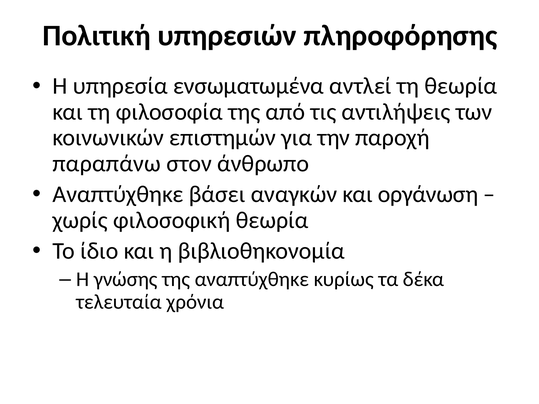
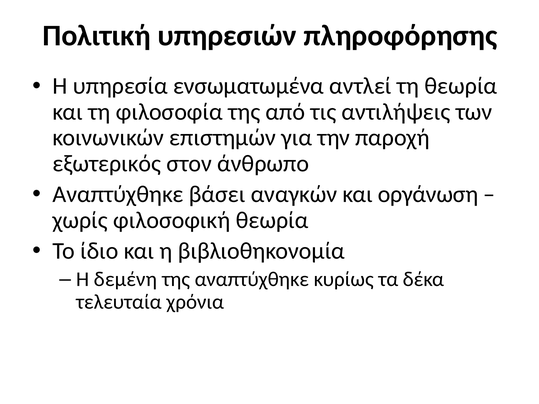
παραπάνω: παραπάνω -> εξωτερικός (107, 164)
γνώσης: γνώσης -> δεμένη (126, 279)
